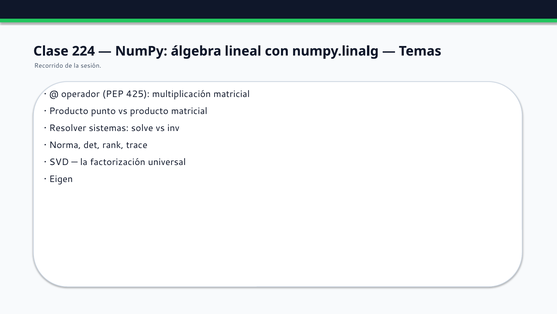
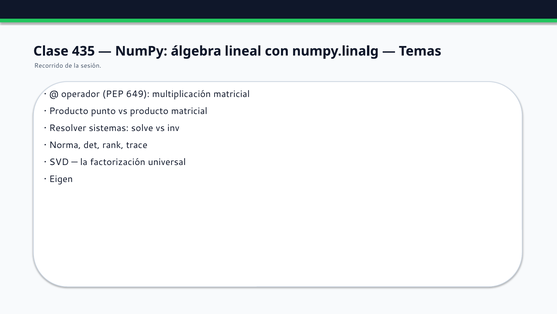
224: 224 -> 435 (83, 51)
425: 425 -> 649 (138, 94)
